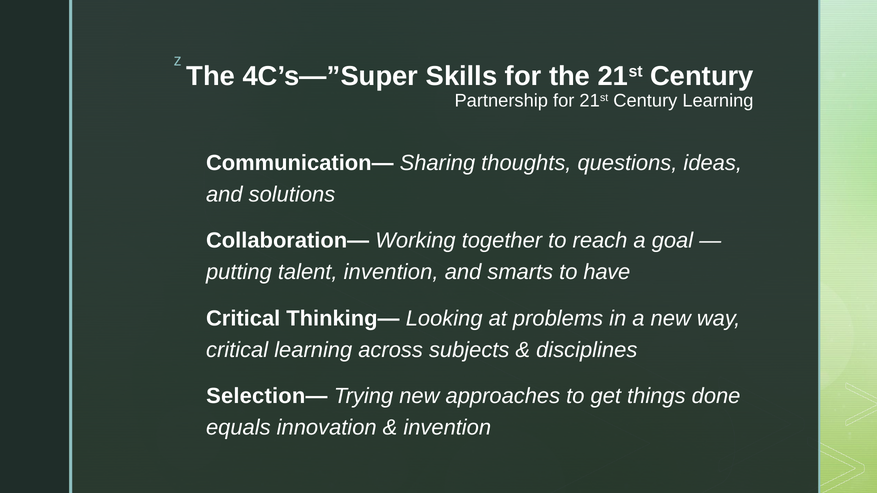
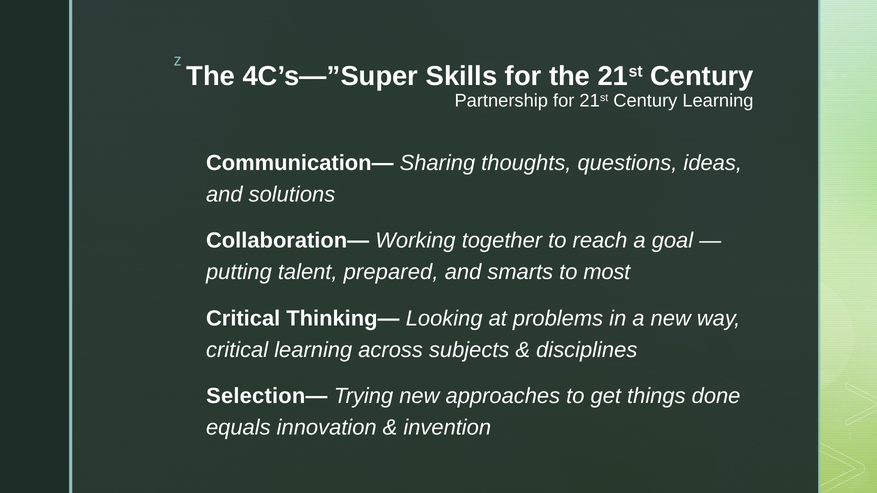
talent invention: invention -> prepared (391, 272)
have: have -> most (607, 272)
